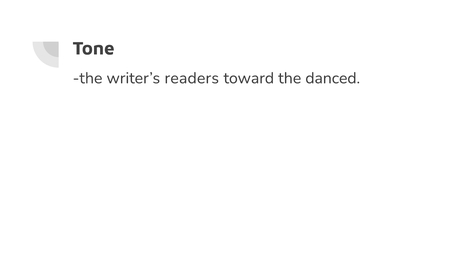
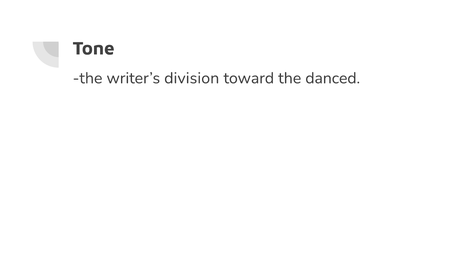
readers: readers -> division (192, 78)
